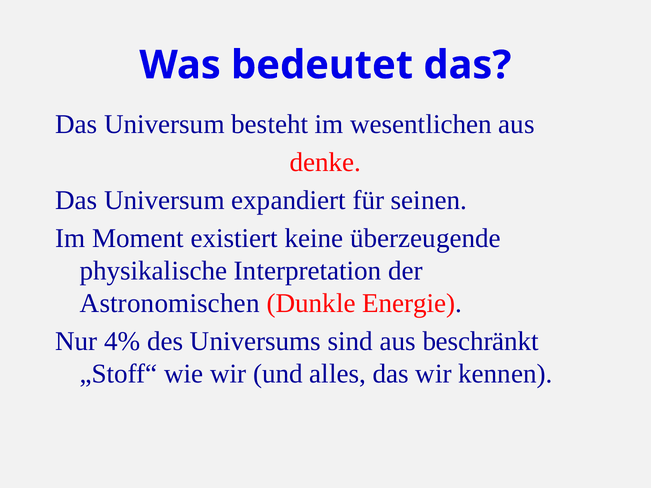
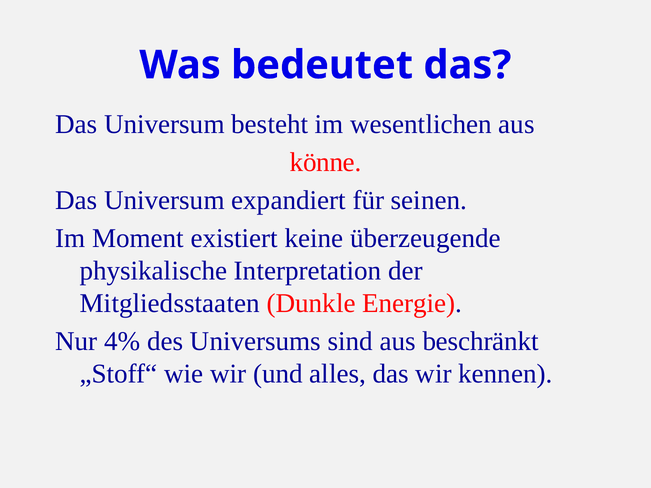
denke: denke -> könne (326, 162)
Astronomischen: Astronomischen -> Mitgliedsstaaten (170, 304)
